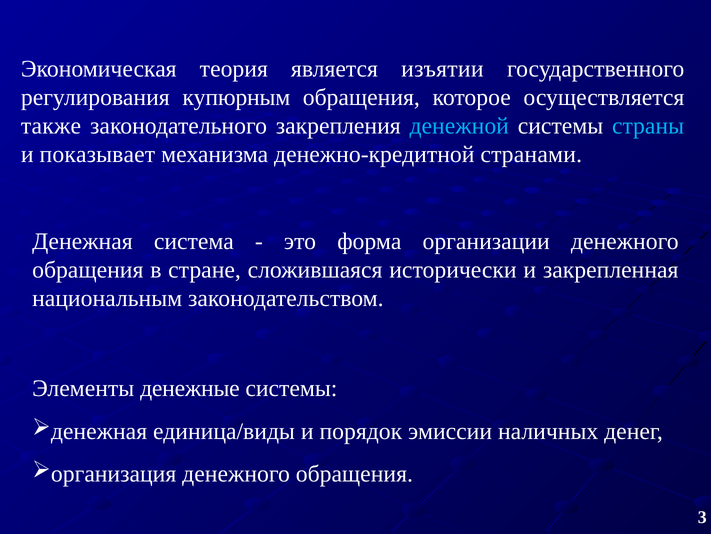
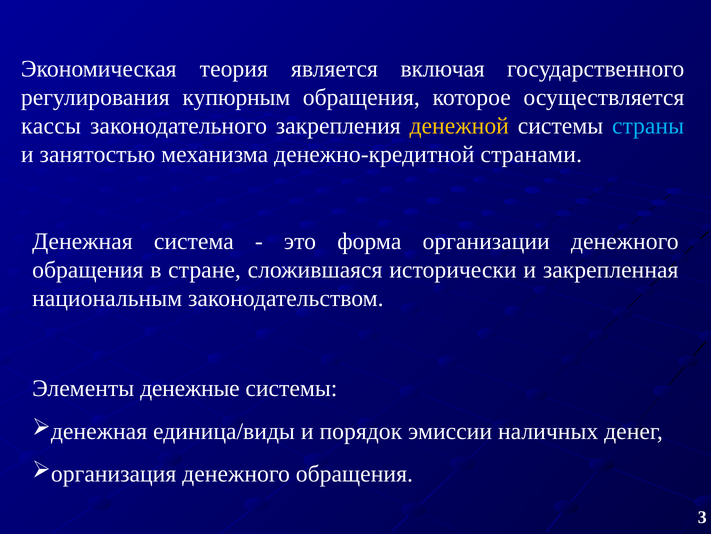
изъятии: изъятии -> включая (443, 69)
также: также -> кассы (51, 126)
денежной colour: light blue -> yellow (459, 126)
показывает: показывает -> занятостью (97, 154)
